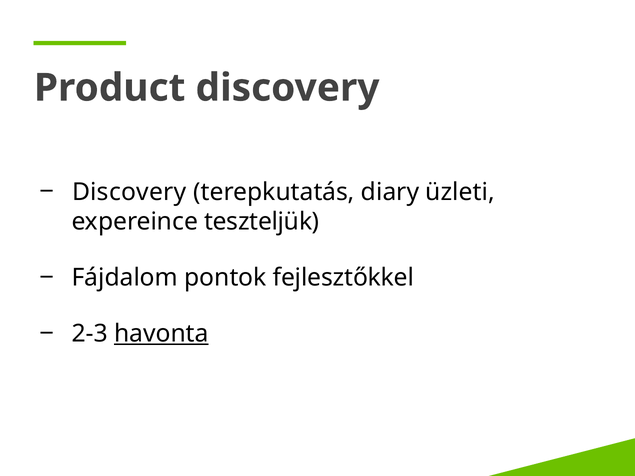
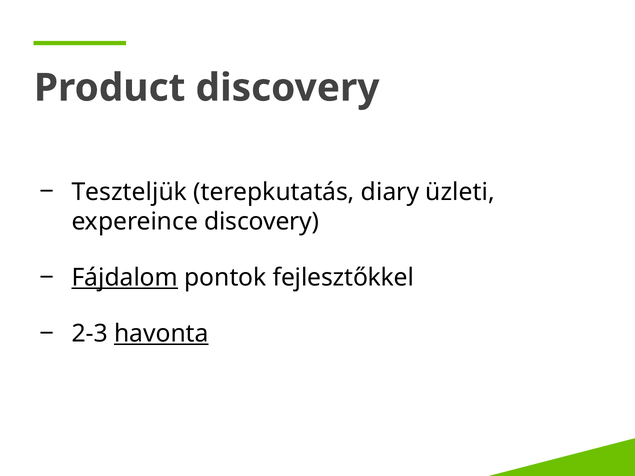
Discovery: Discovery -> Teszteljük (129, 192)
expereince teszteljük: teszteljük -> discovery (262, 222)
Fájdalom underline: none -> present (125, 278)
